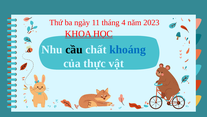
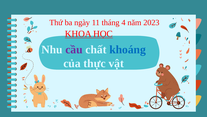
cầu colour: black -> purple (74, 49)
